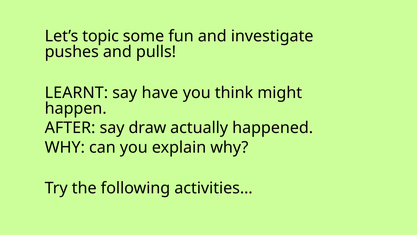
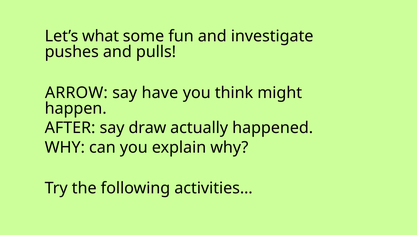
topic: topic -> what (101, 36)
LEARNT: LEARNT -> ARROW (76, 93)
